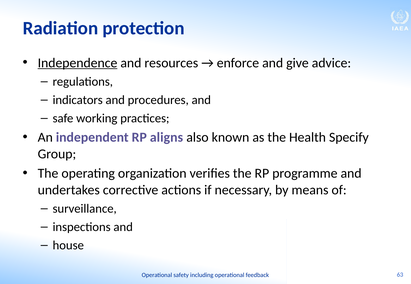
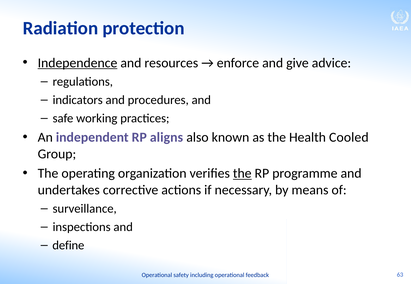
Specify: Specify -> Cooled (349, 138)
the underline: none -> present (242, 174)
house: house -> define (68, 246)
